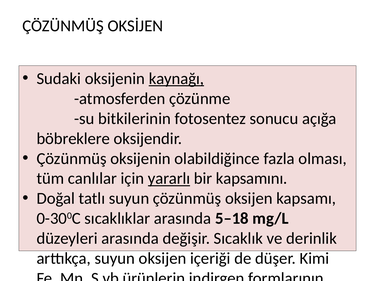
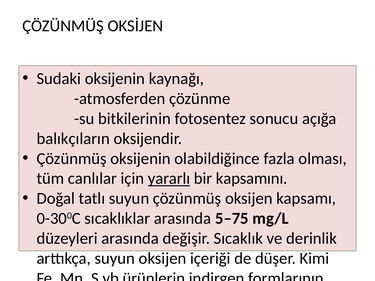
kaynağı underline: present -> none (176, 79)
böbreklere: böbreklere -> balıkçıların (73, 139)
5–18: 5–18 -> 5–75 (232, 219)
